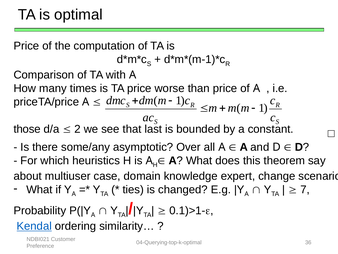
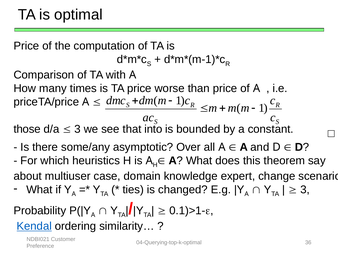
2: 2 -> 3 (78, 129)
last: last -> into (153, 129)
7: 7 -> 3 (305, 189)
